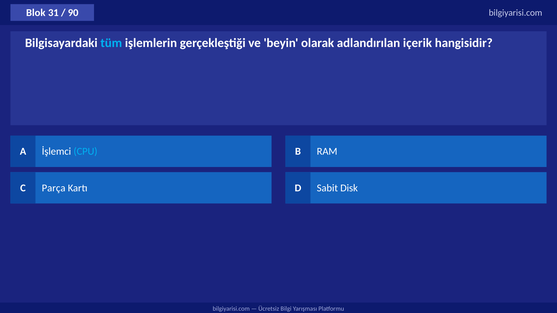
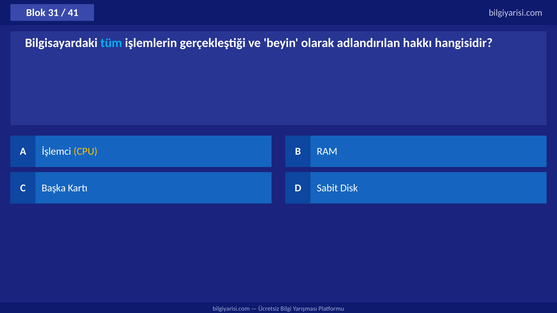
90: 90 -> 41 (73, 13)
içerik: içerik -> hakkı (417, 43)
CPU colour: light blue -> yellow (86, 152)
Parça: Parça -> Başka (54, 188)
